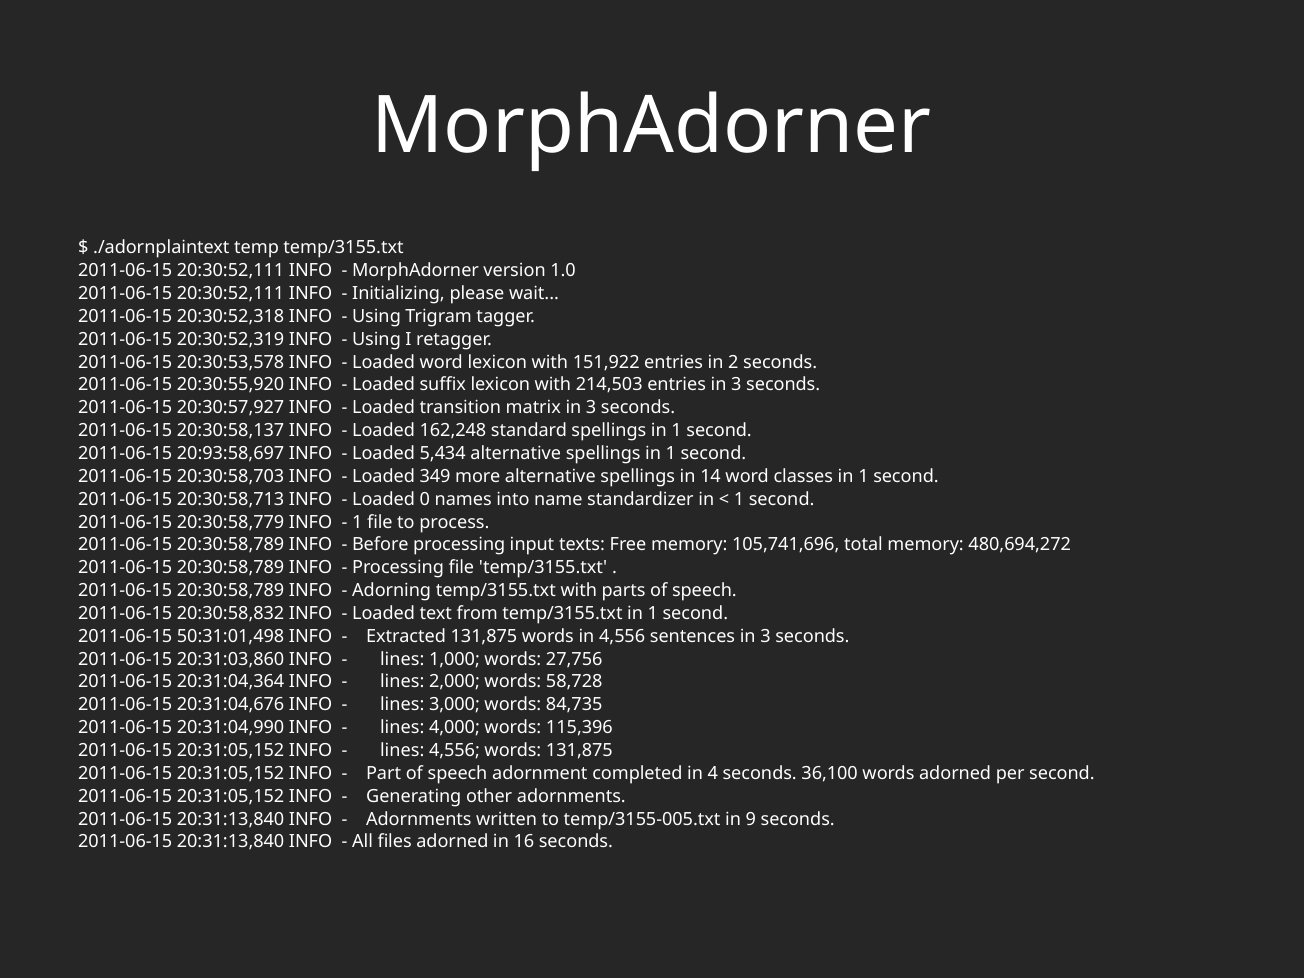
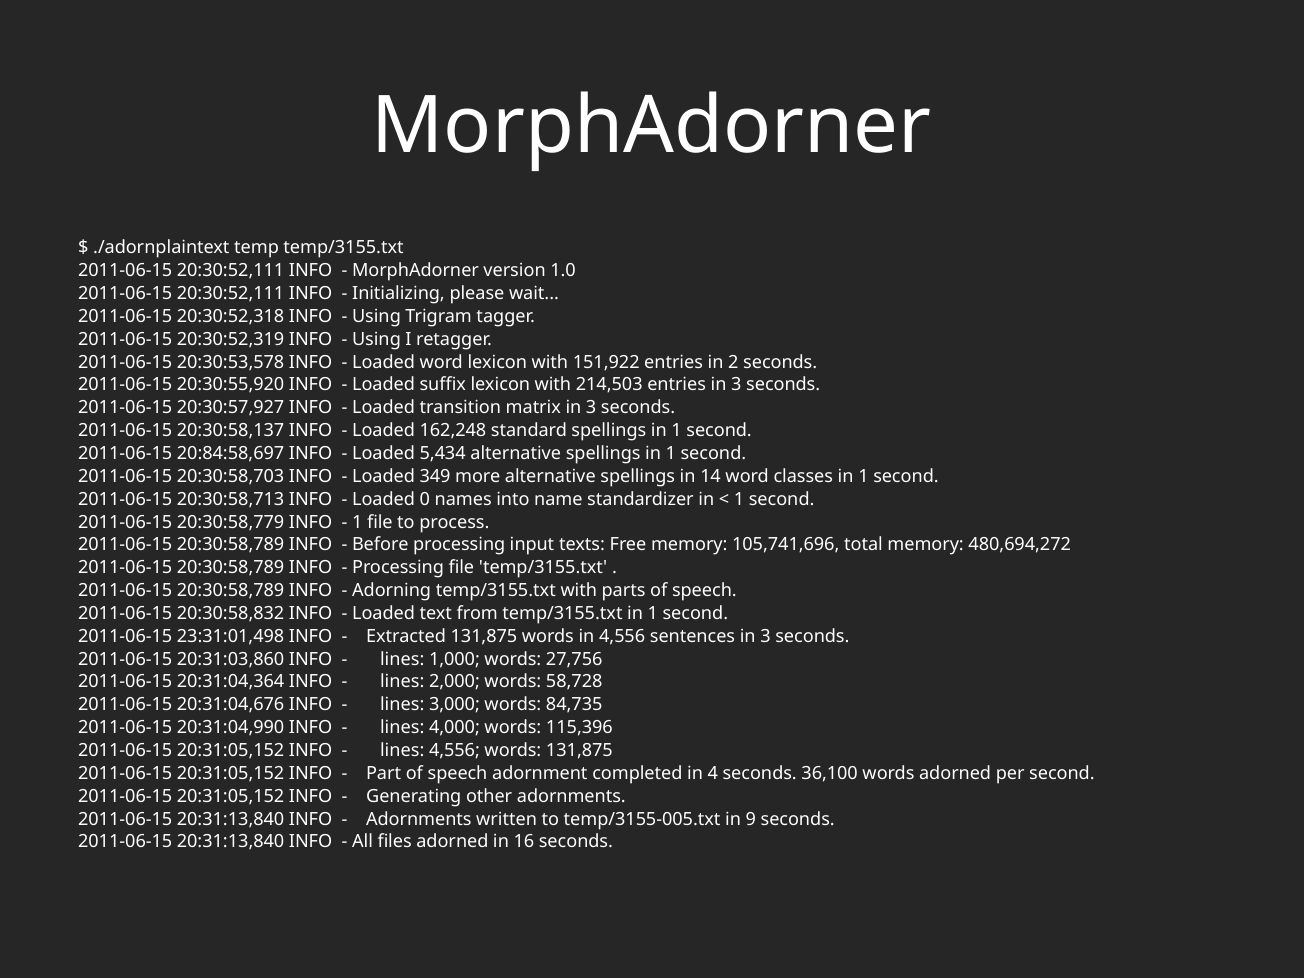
20:93:58,697: 20:93:58,697 -> 20:84:58,697 (231, 454)
50:31:01,498: 50:31:01,498 -> 23:31:01,498 (231, 636)
